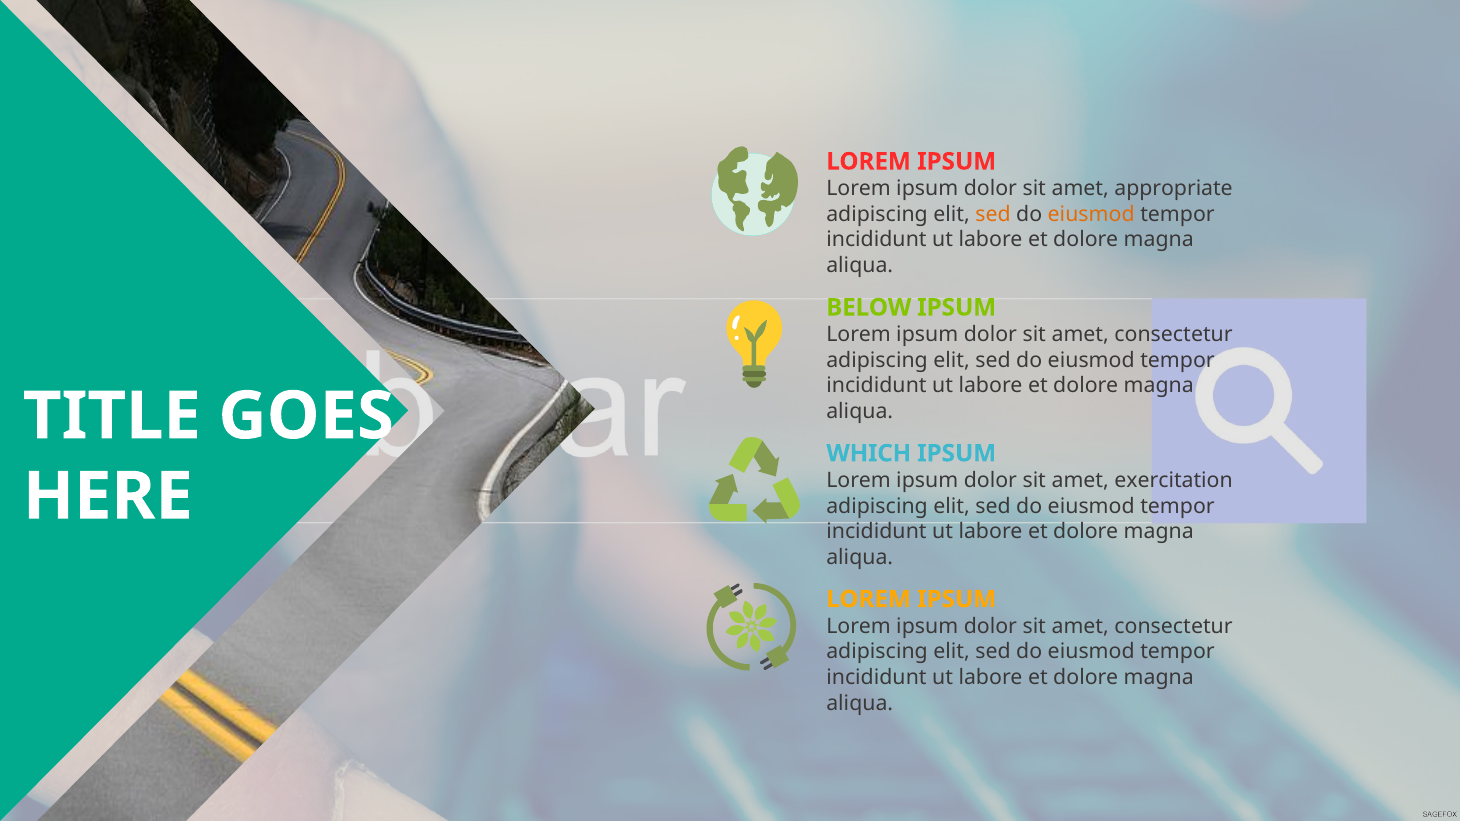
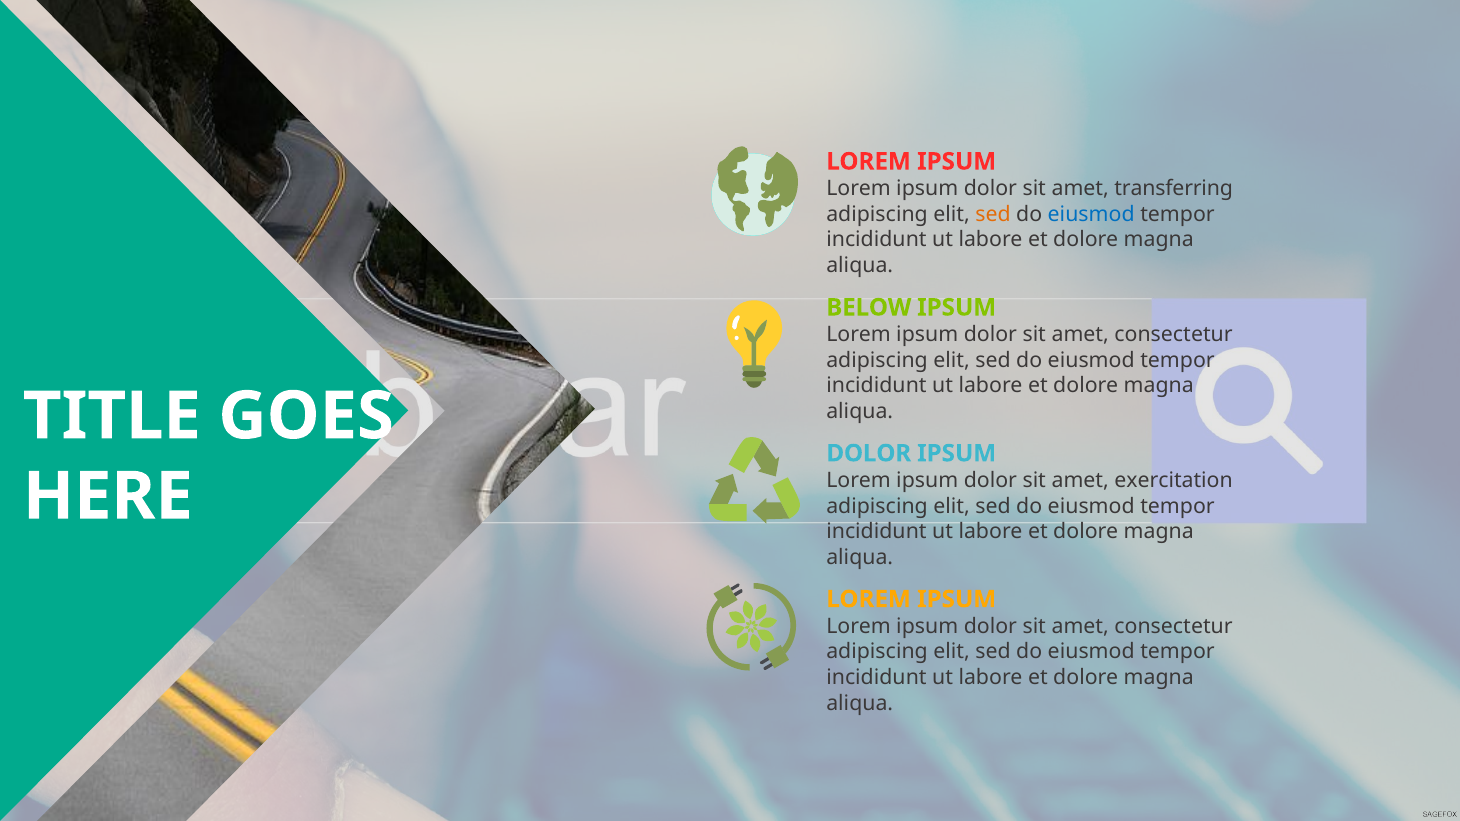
appropriate: appropriate -> transferring (1174, 189)
eiusmod colour: orange -> blue (1091, 214)
WHICH: WHICH -> DOLOR (869, 453)
